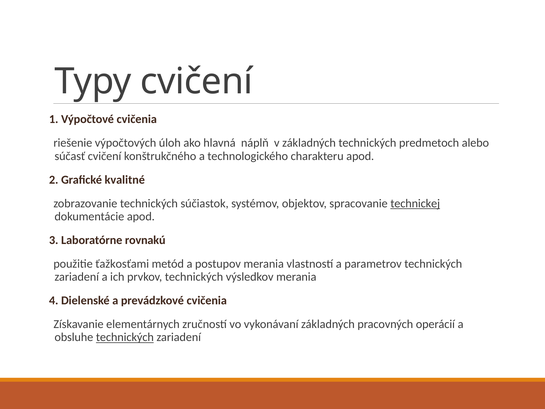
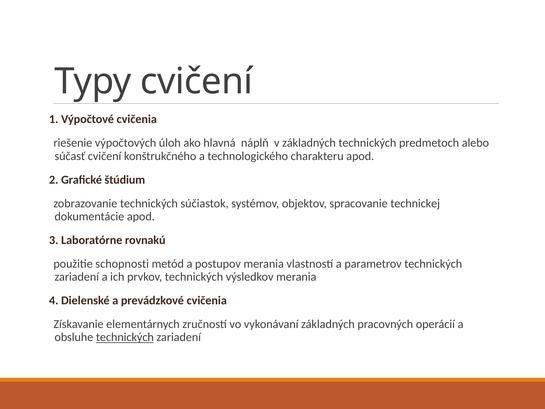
kvalitné: kvalitné -> štúdium (125, 180)
technickej underline: present -> none (415, 203)
ťažkosťami: ťažkosťami -> schopnosti (122, 264)
